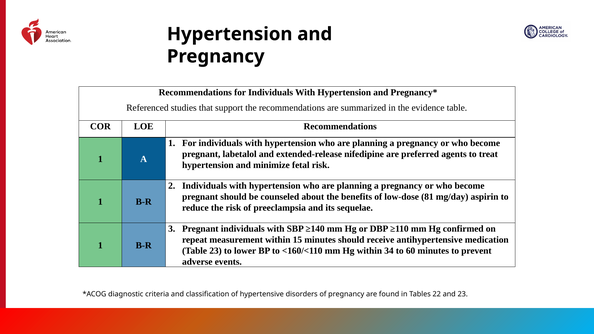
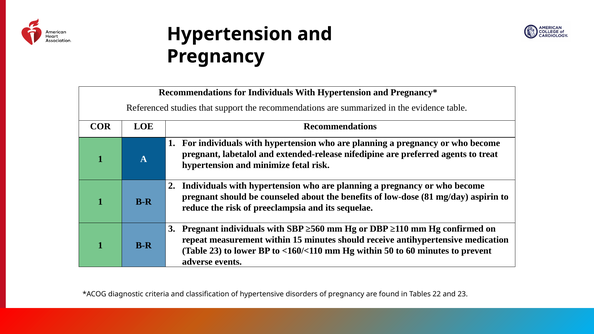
≥140: ≥140 -> ≥560 (315, 229)
34: 34 -> 50 (389, 251)
